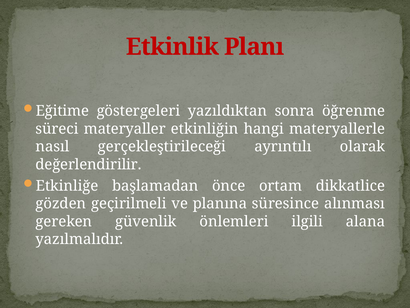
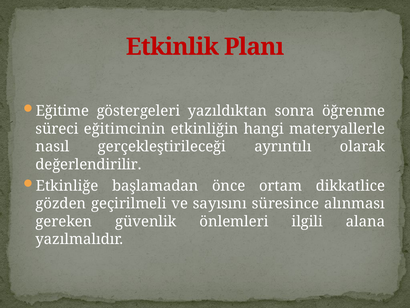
materyaller: materyaller -> eğitimcinin (125, 129)
planına: planına -> sayısını (220, 203)
